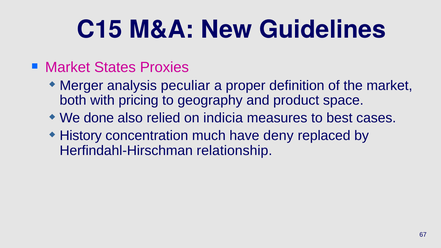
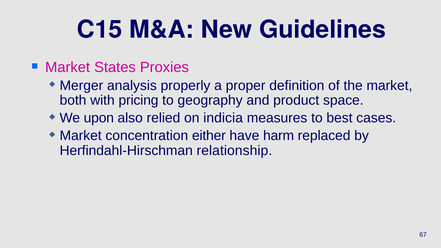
peculiar: peculiar -> properly (185, 86)
done: done -> upon (99, 118)
History: History -> Market (81, 136)
much: much -> either (209, 136)
deny: deny -> harm (279, 136)
